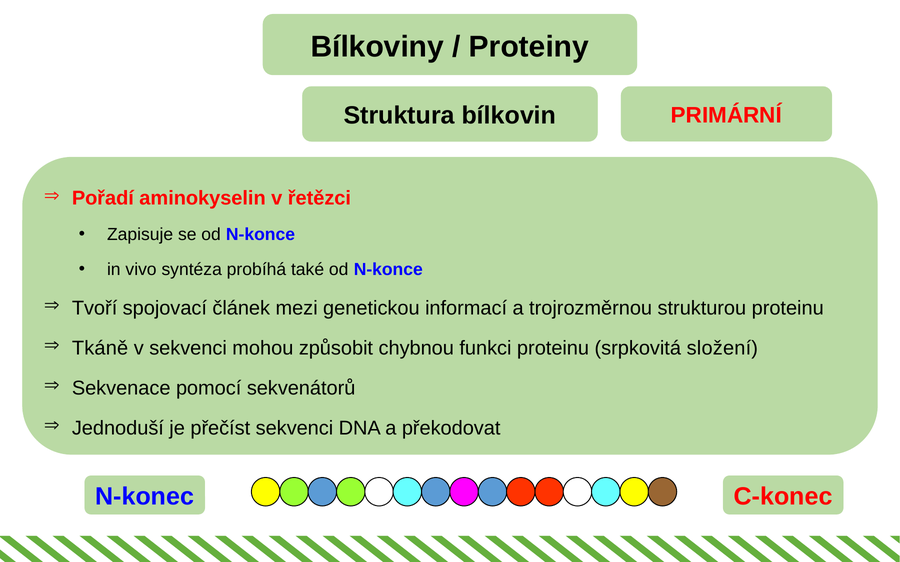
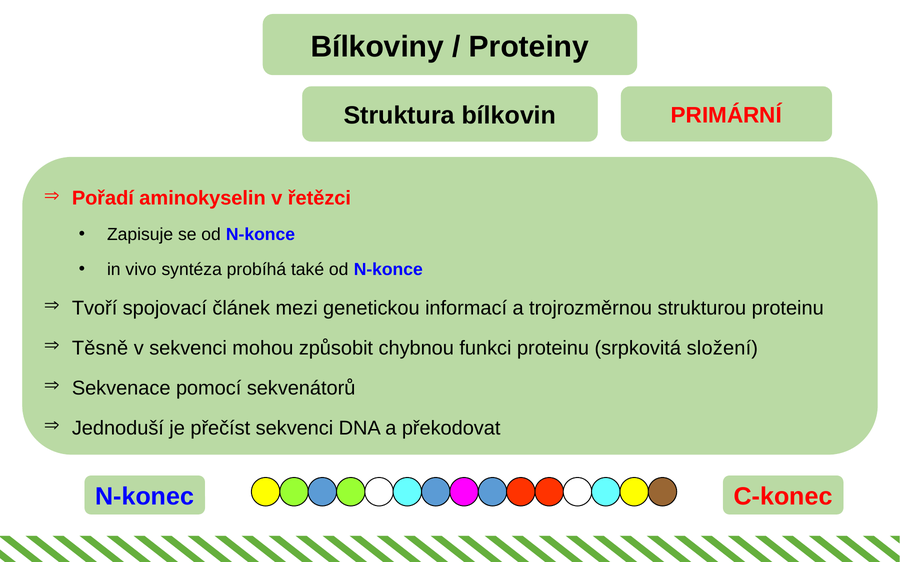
Tkáně: Tkáně -> Těsně (100, 348)
